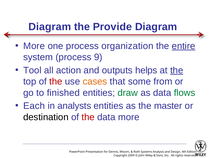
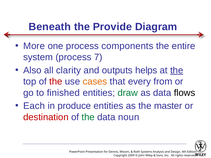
Diagram: Diagram -> Beneath (50, 27)
organization: organization -> components (127, 46)
entire underline: present -> none (184, 46)
9: 9 -> 7 (98, 57)
Tool: Tool -> Also (32, 70)
action: action -> clarity (69, 70)
some: some -> every (139, 82)
flows colour: green -> black (185, 93)
analysts: analysts -> produce (74, 106)
destination colour: black -> red (46, 117)
the colour: red -> green (88, 117)
data more: more -> noun (129, 117)
